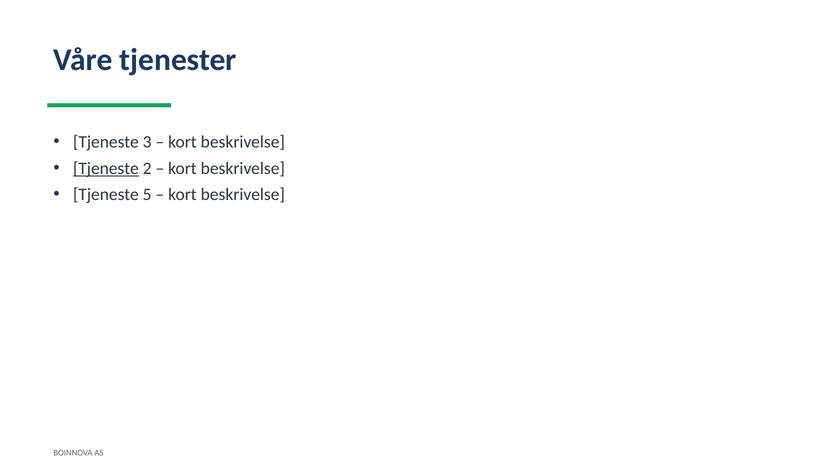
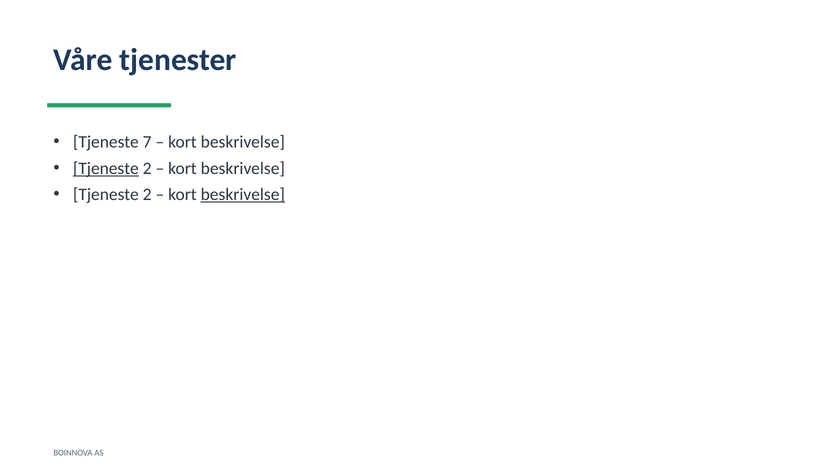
3: 3 -> 7 (147, 142)
5: 5 -> 2 (147, 195)
beskrivelse underline: none -> present (243, 195)
